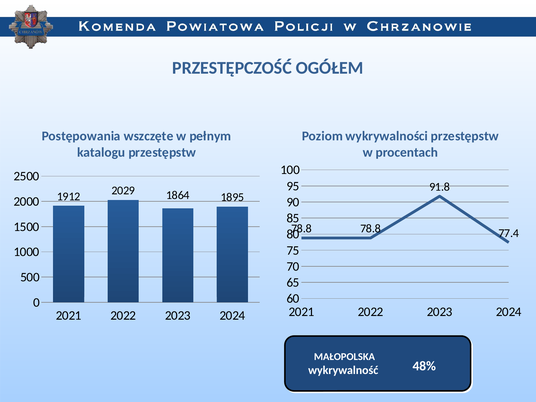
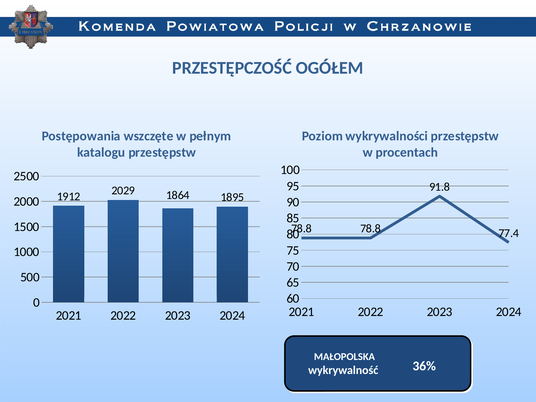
48%: 48% -> 36% (424, 366)
